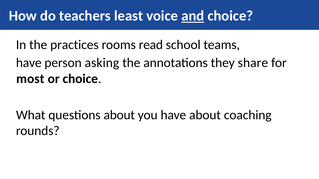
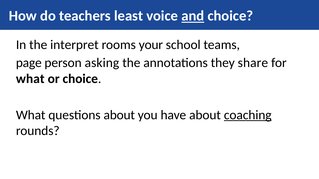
practices: practices -> interpret (74, 45)
read: read -> your (151, 45)
have: have -> page (29, 63)
most: most -> what (30, 79)
coaching underline: none -> present (248, 115)
